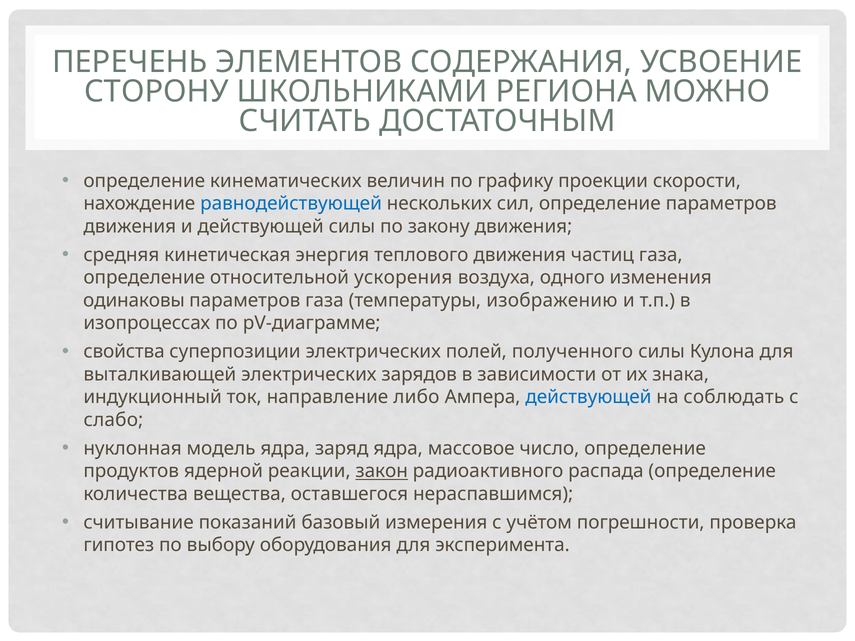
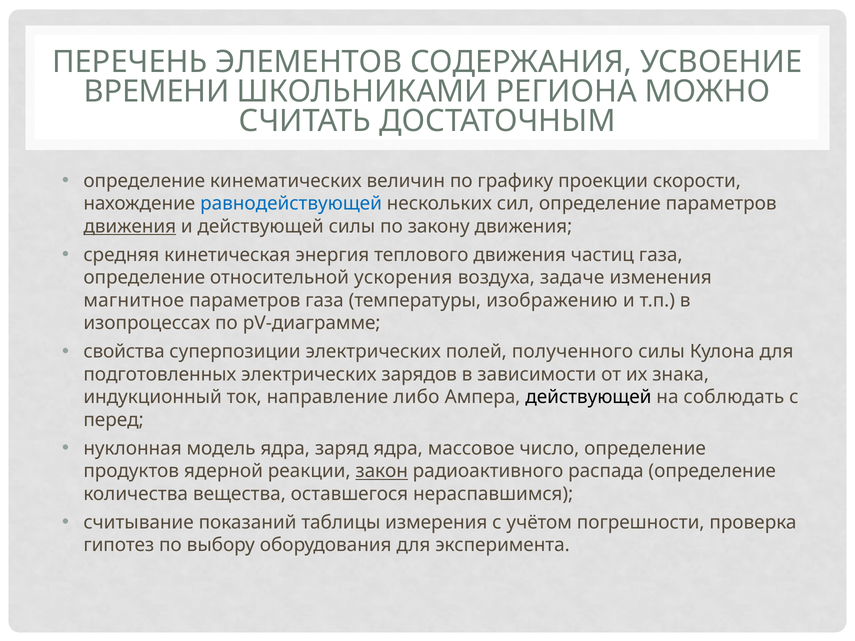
СТОРОНУ: СТОРОНУ -> ВРЕМЕНИ (157, 91)
движения underline: none -> present (130, 226)
одного: одного -> задаче (572, 278)
одинаковы: одинаковы -> магнитное (134, 300)
выталкивающей: выталкивающей -> подготовленных (160, 375)
действующей colour: blue -> black (588, 397)
слабо: слабо -> перед (114, 420)
базовый: базовый -> таблицы (341, 523)
